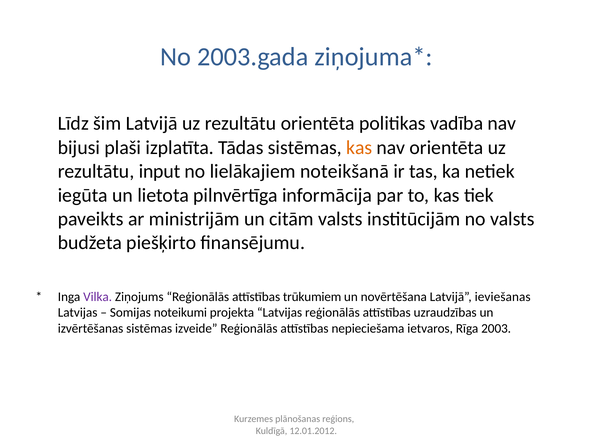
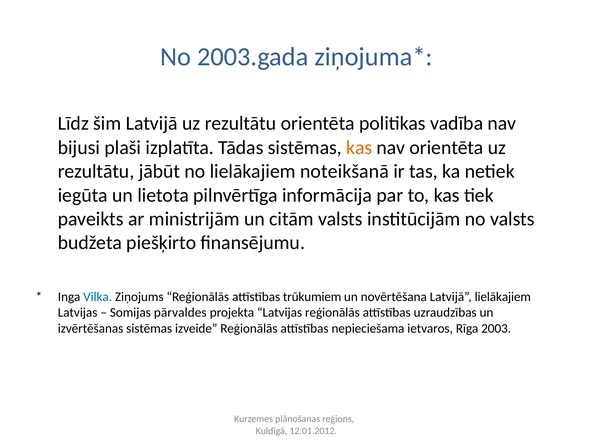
input: input -> jābūt (159, 171)
Vilka colour: purple -> blue (98, 297)
Latvijā ieviešanas: ieviešanas -> lielākajiem (503, 297)
noteikumi: noteikumi -> pārvaldes (180, 312)
